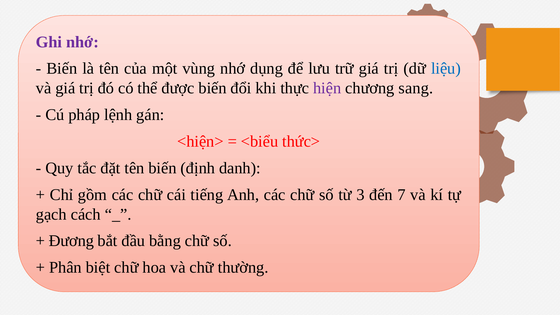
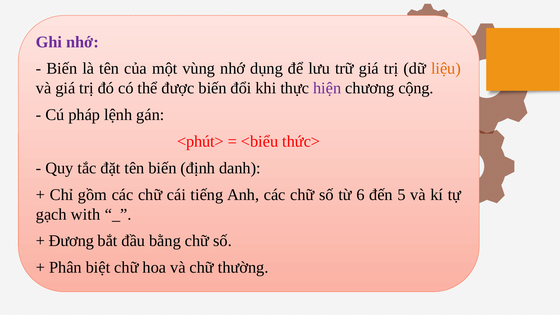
liệu colour: blue -> orange (446, 69)
sang: sang -> cộng (416, 88)
<hiện>: <hiện> -> <phút> (200, 141)
3: 3 -> 6 (360, 195)
7: 7 -> 5 (402, 195)
cách: cách -> with (86, 214)
